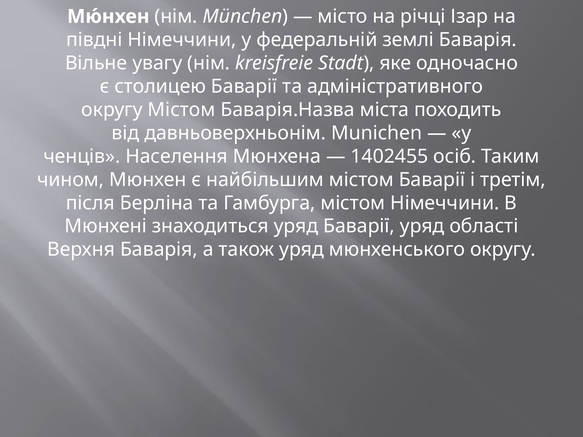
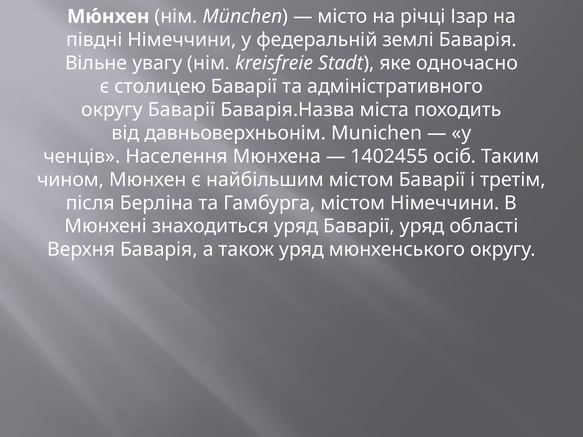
округу Містом: Містом -> Баварії (181, 110)
